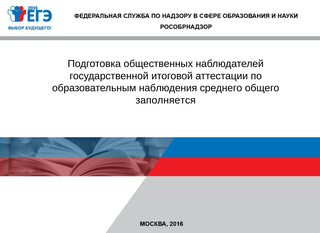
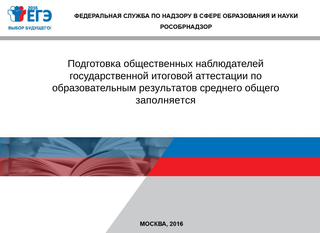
наблюдения: наблюдения -> результатов (168, 88)
